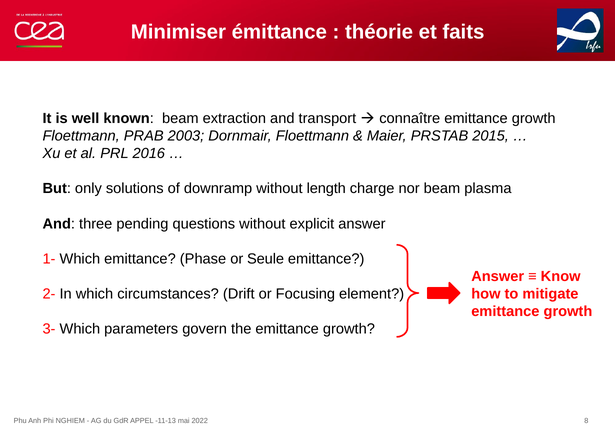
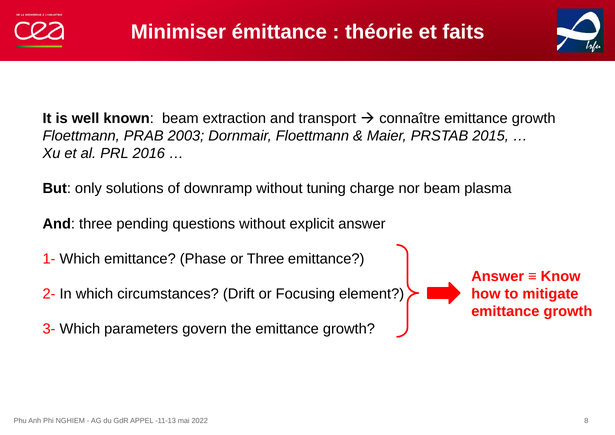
length: length -> tuning (326, 189)
or Seule: Seule -> Three (266, 259)
